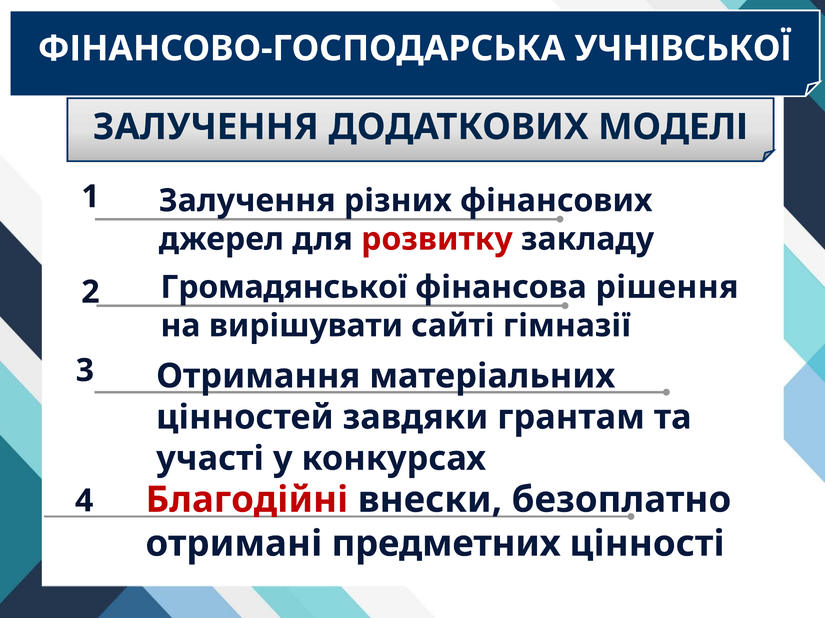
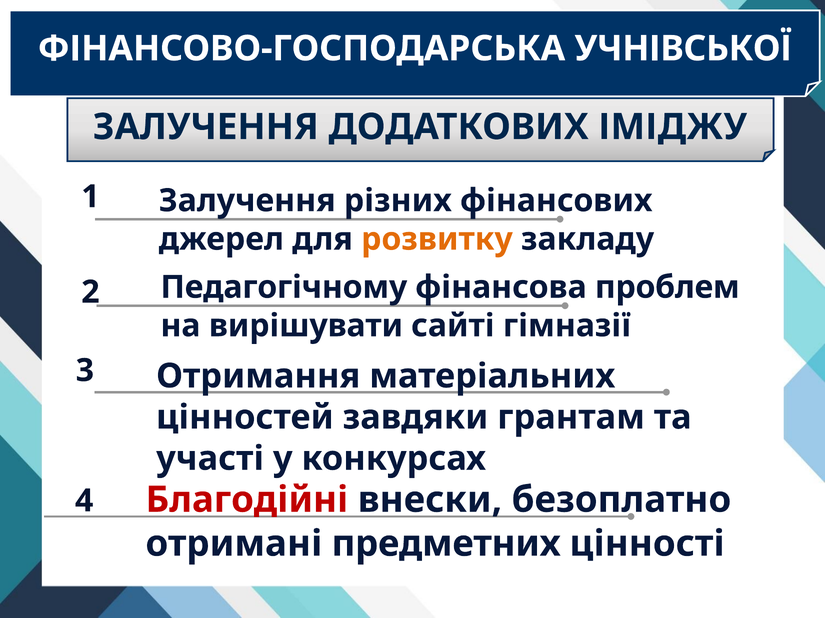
МОДЕЛІ: МОДЕЛІ -> ІМІДЖУ (673, 127)
розвитку colour: red -> orange (437, 239)
Громадянської: Громадянської -> Педагогічному (284, 288)
рішення: рішення -> проблем (667, 288)
